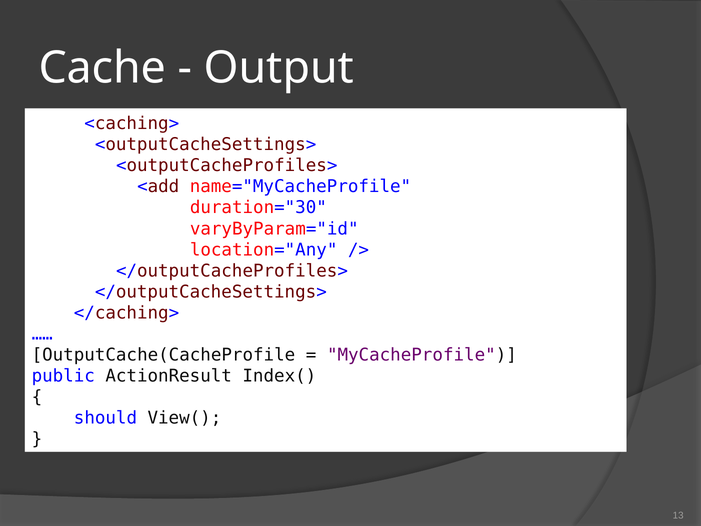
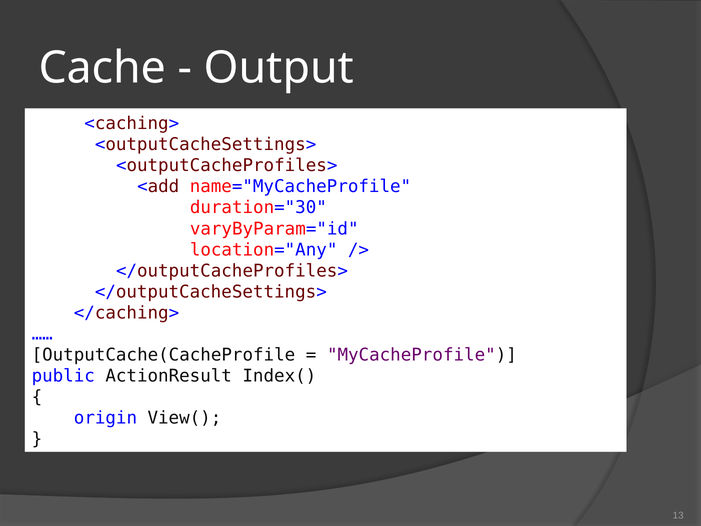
should: should -> origin (105, 418)
